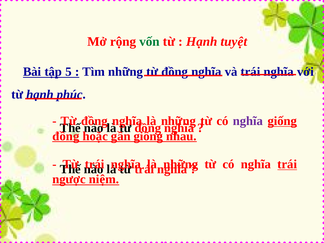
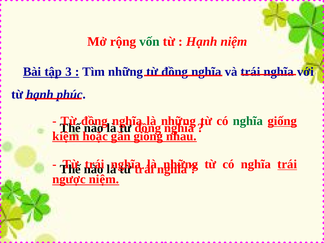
Hạnh tuyệt: tuyệt -> niệm (234, 42)
5: 5 -> 3 (68, 72)
nghĩa colour: purple -> green (248, 121)
đồng: đồng -> kiệm (66, 136)
